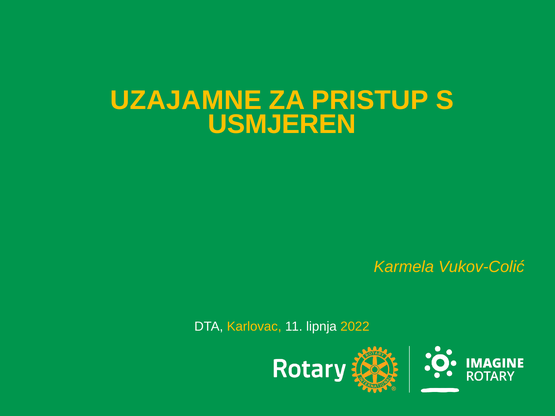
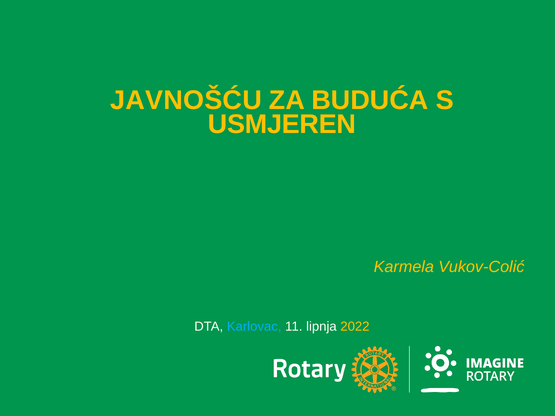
UZAJAMNE: UZAJAMNE -> JAVNOŠĆU (186, 100)
PRISTUP: PRISTUP -> BUDUĆA (370, 100)
Karlovac colour: yellow -> light blue (254, 327)
